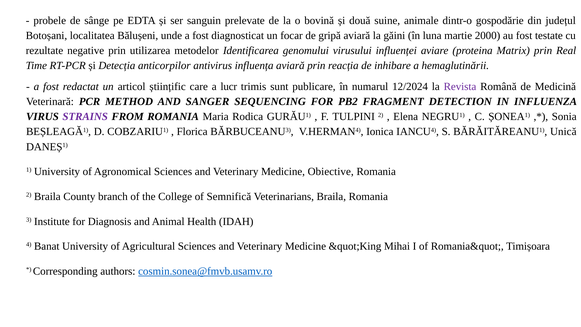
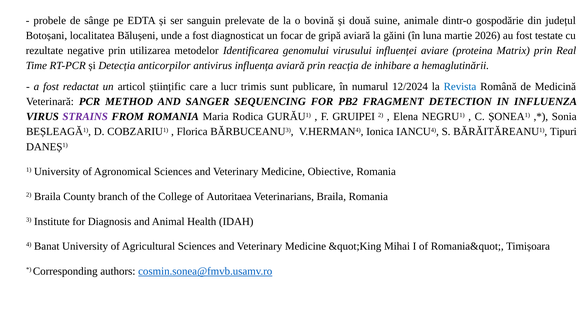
2000: 2000 -> 2026 (488, 35)
Revista colour: purple -> blue (460, 87)
TULPINI: TULPINI -> GRUIPEI (354, 117)
Unică: Unică -> Tipuri (563, 132)
Semnifică: Semnifică -> Autoritaea (229, 196)
